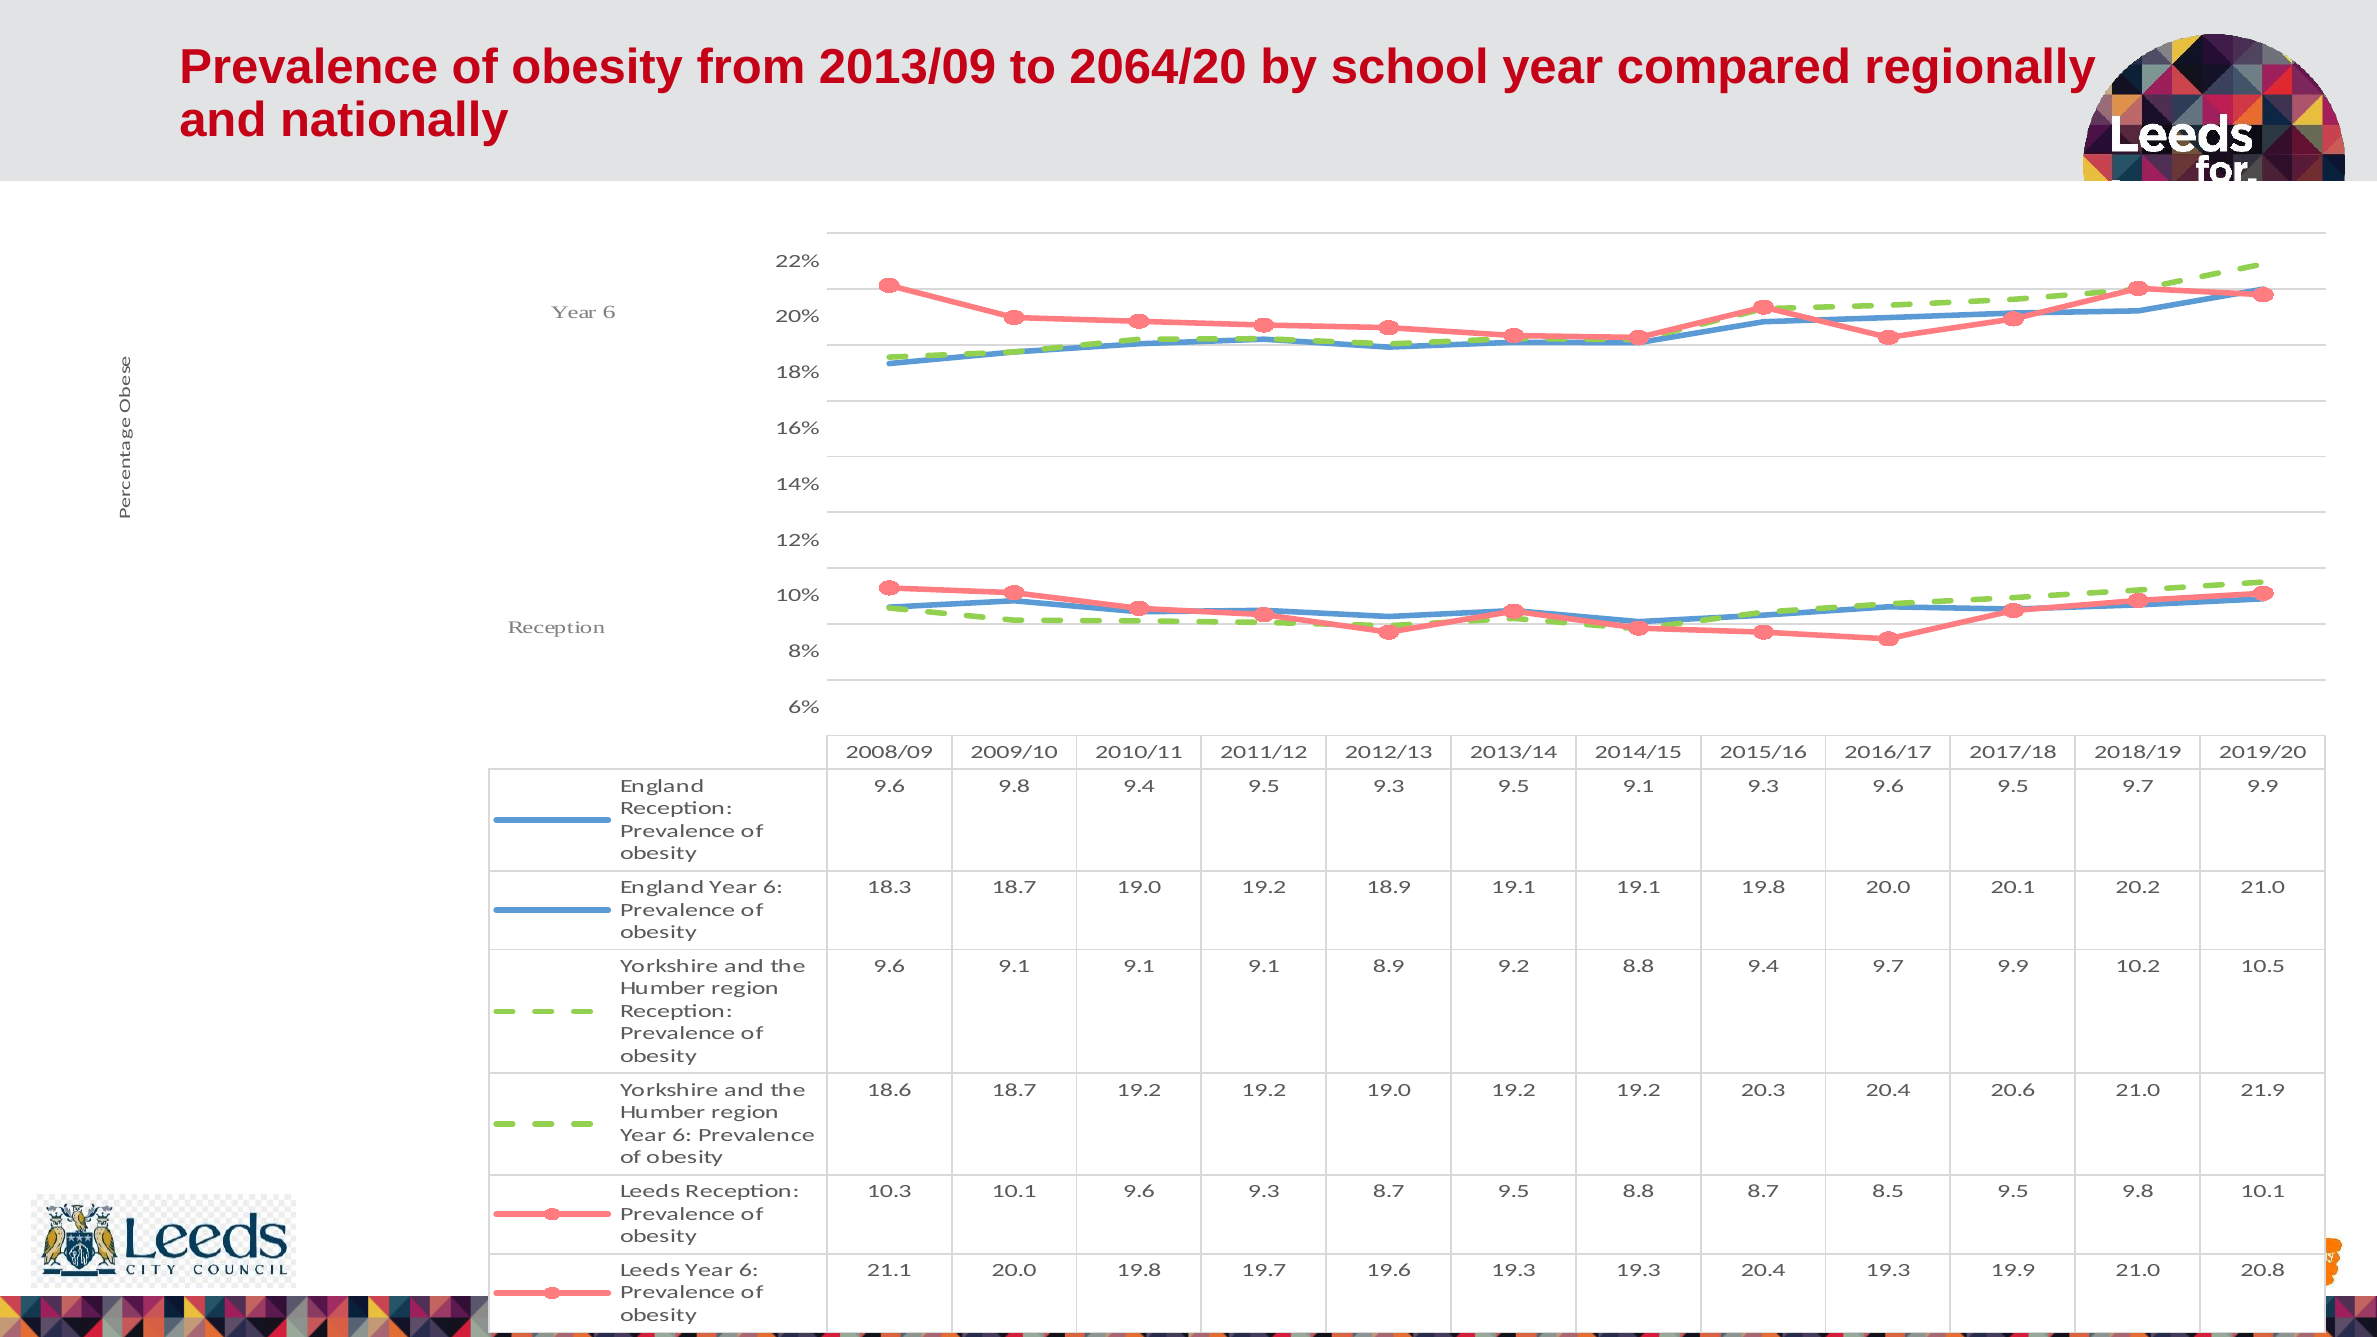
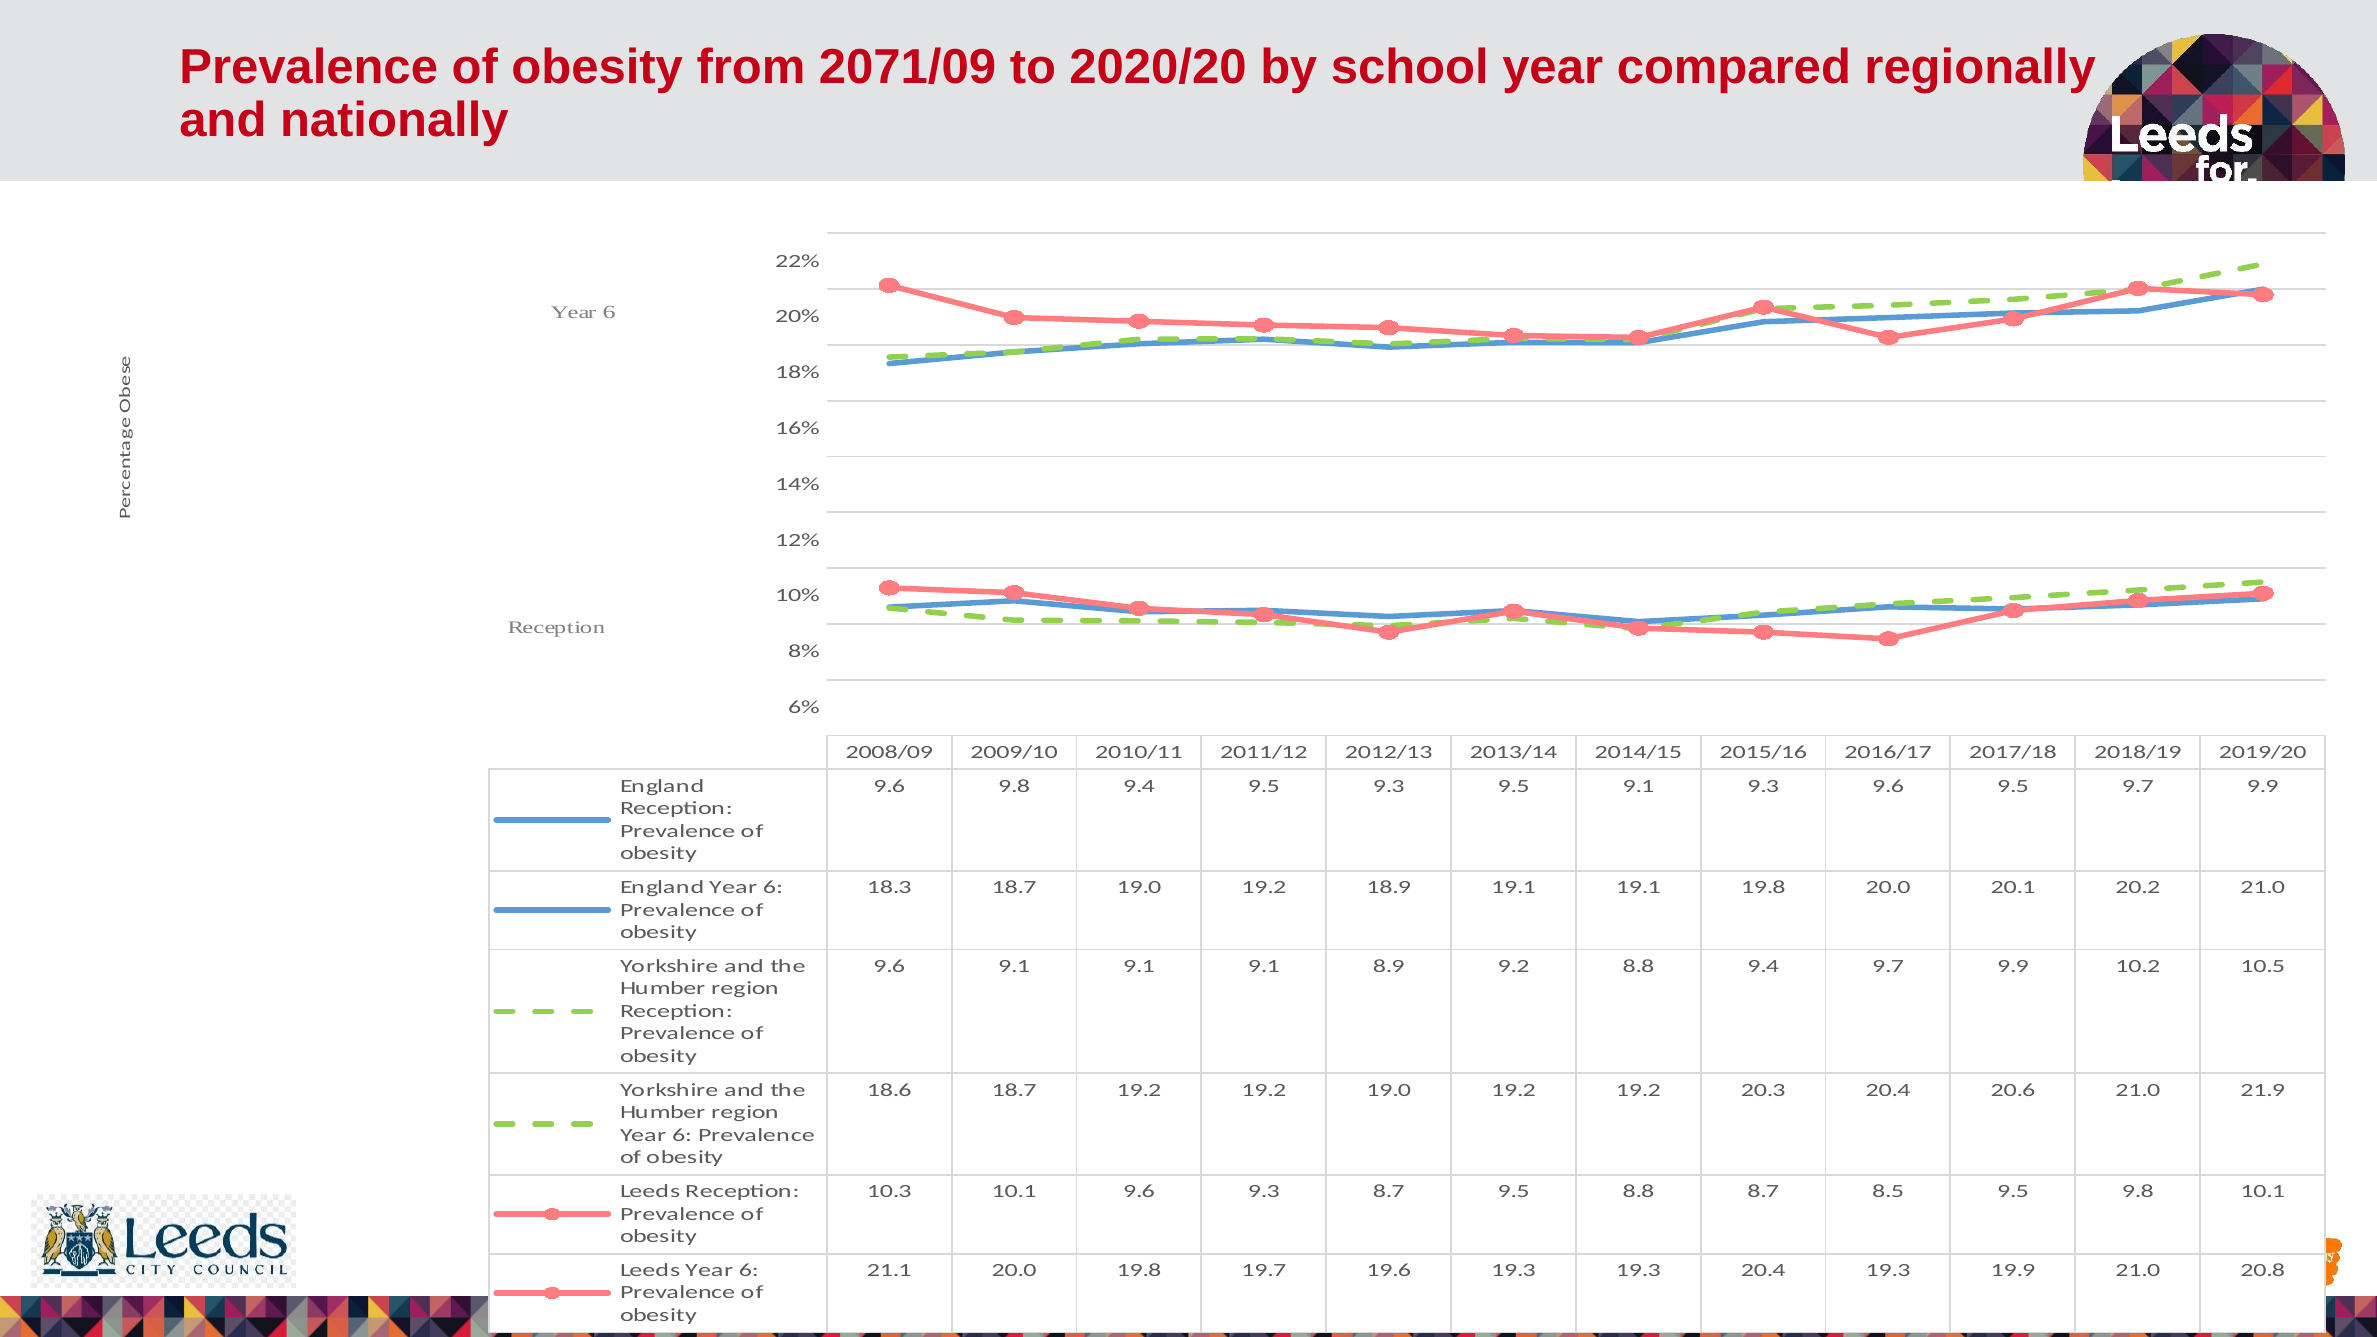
2013/09: 2013/09 -> 2071/09 (908, 67)
2064/20: 2064/20 -> 2020/20 (1158, 67)
